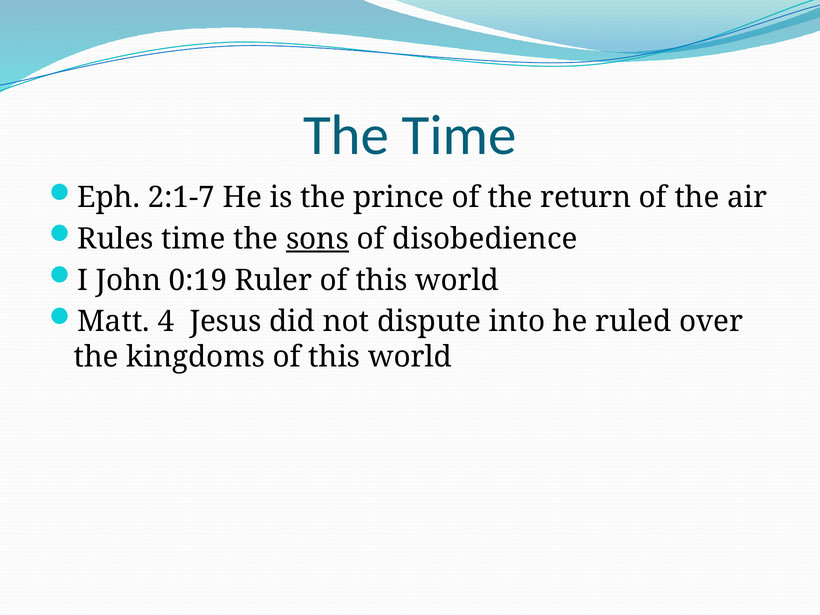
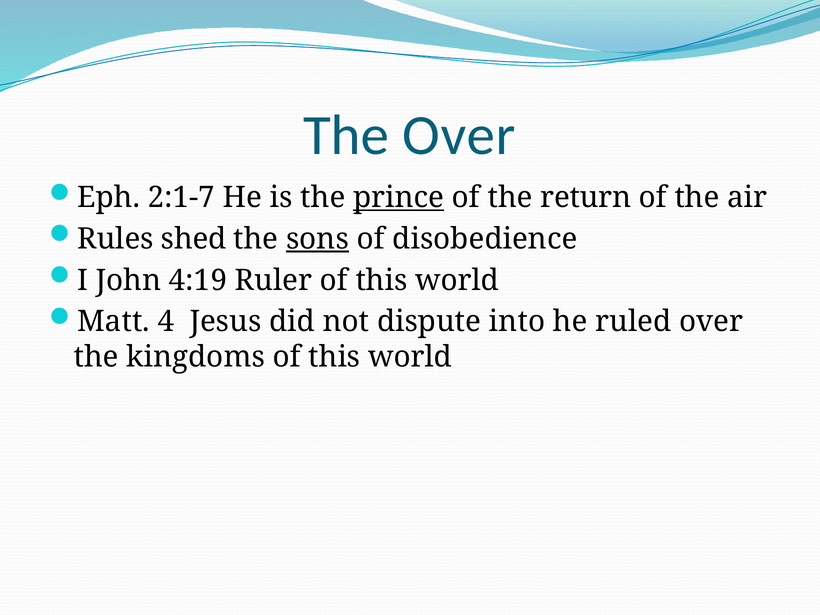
The Time: Time -> Over (459, 135)
prince underline: none -> present (399, 197)
Rules time: time -> shed (194, 239)
0:19: 0:19 -> 4:19 (198, 280)
